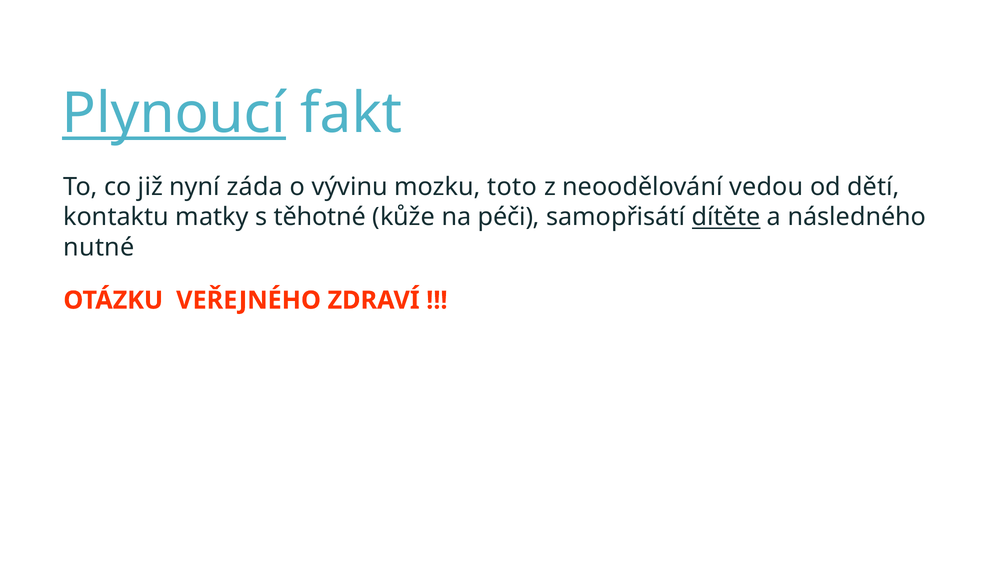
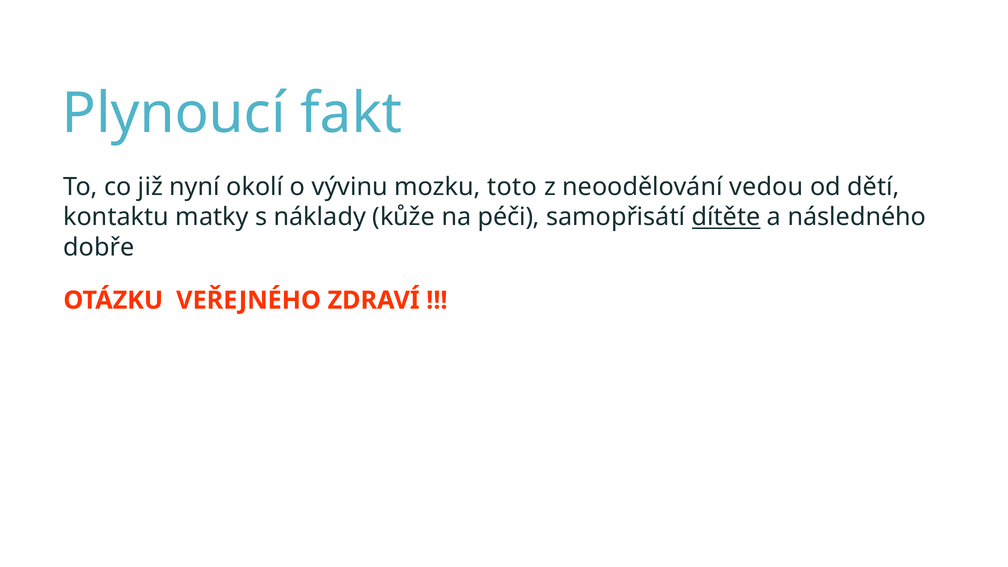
Plynoucí underline: present -> none (174, 114)
záda: záda -> okolí (255, 187)
těhotné: těhotné -> náklady (320, 217)
nutné: nutné -> dobře (99, 247)
